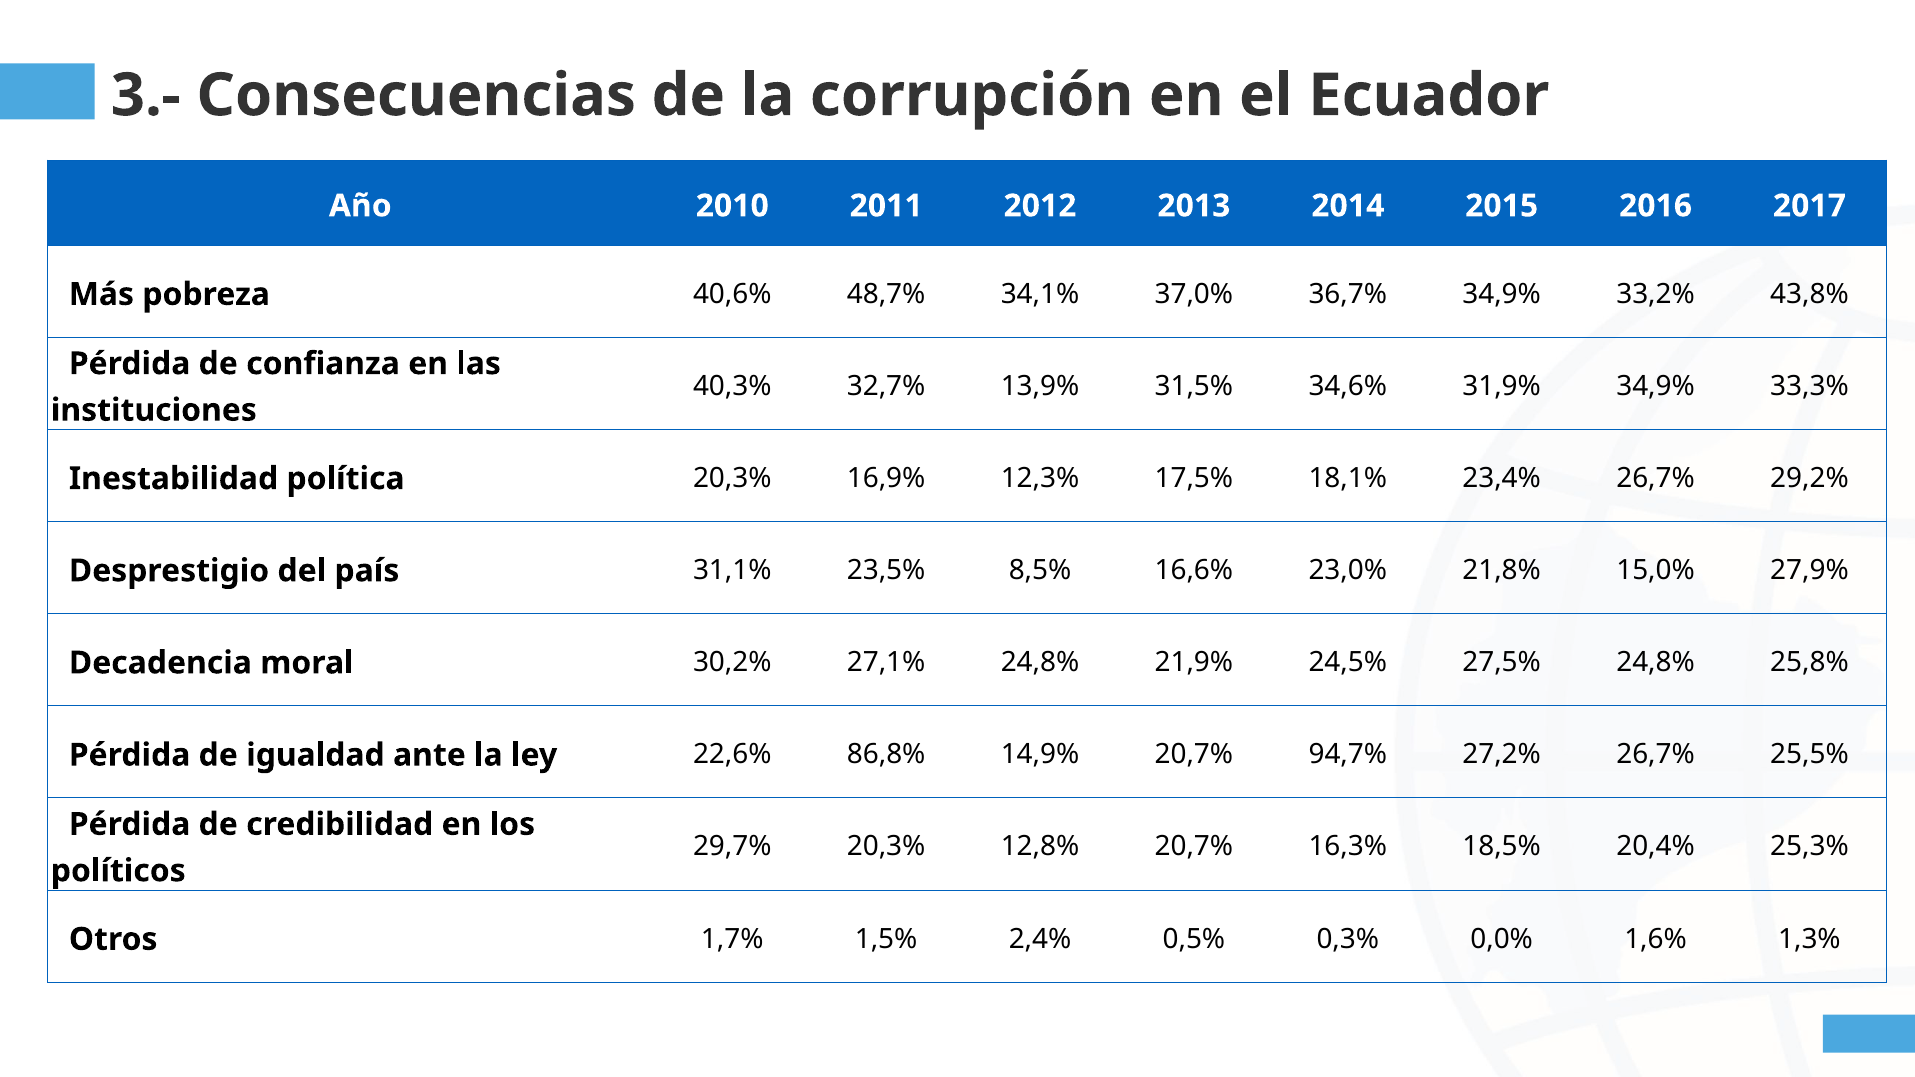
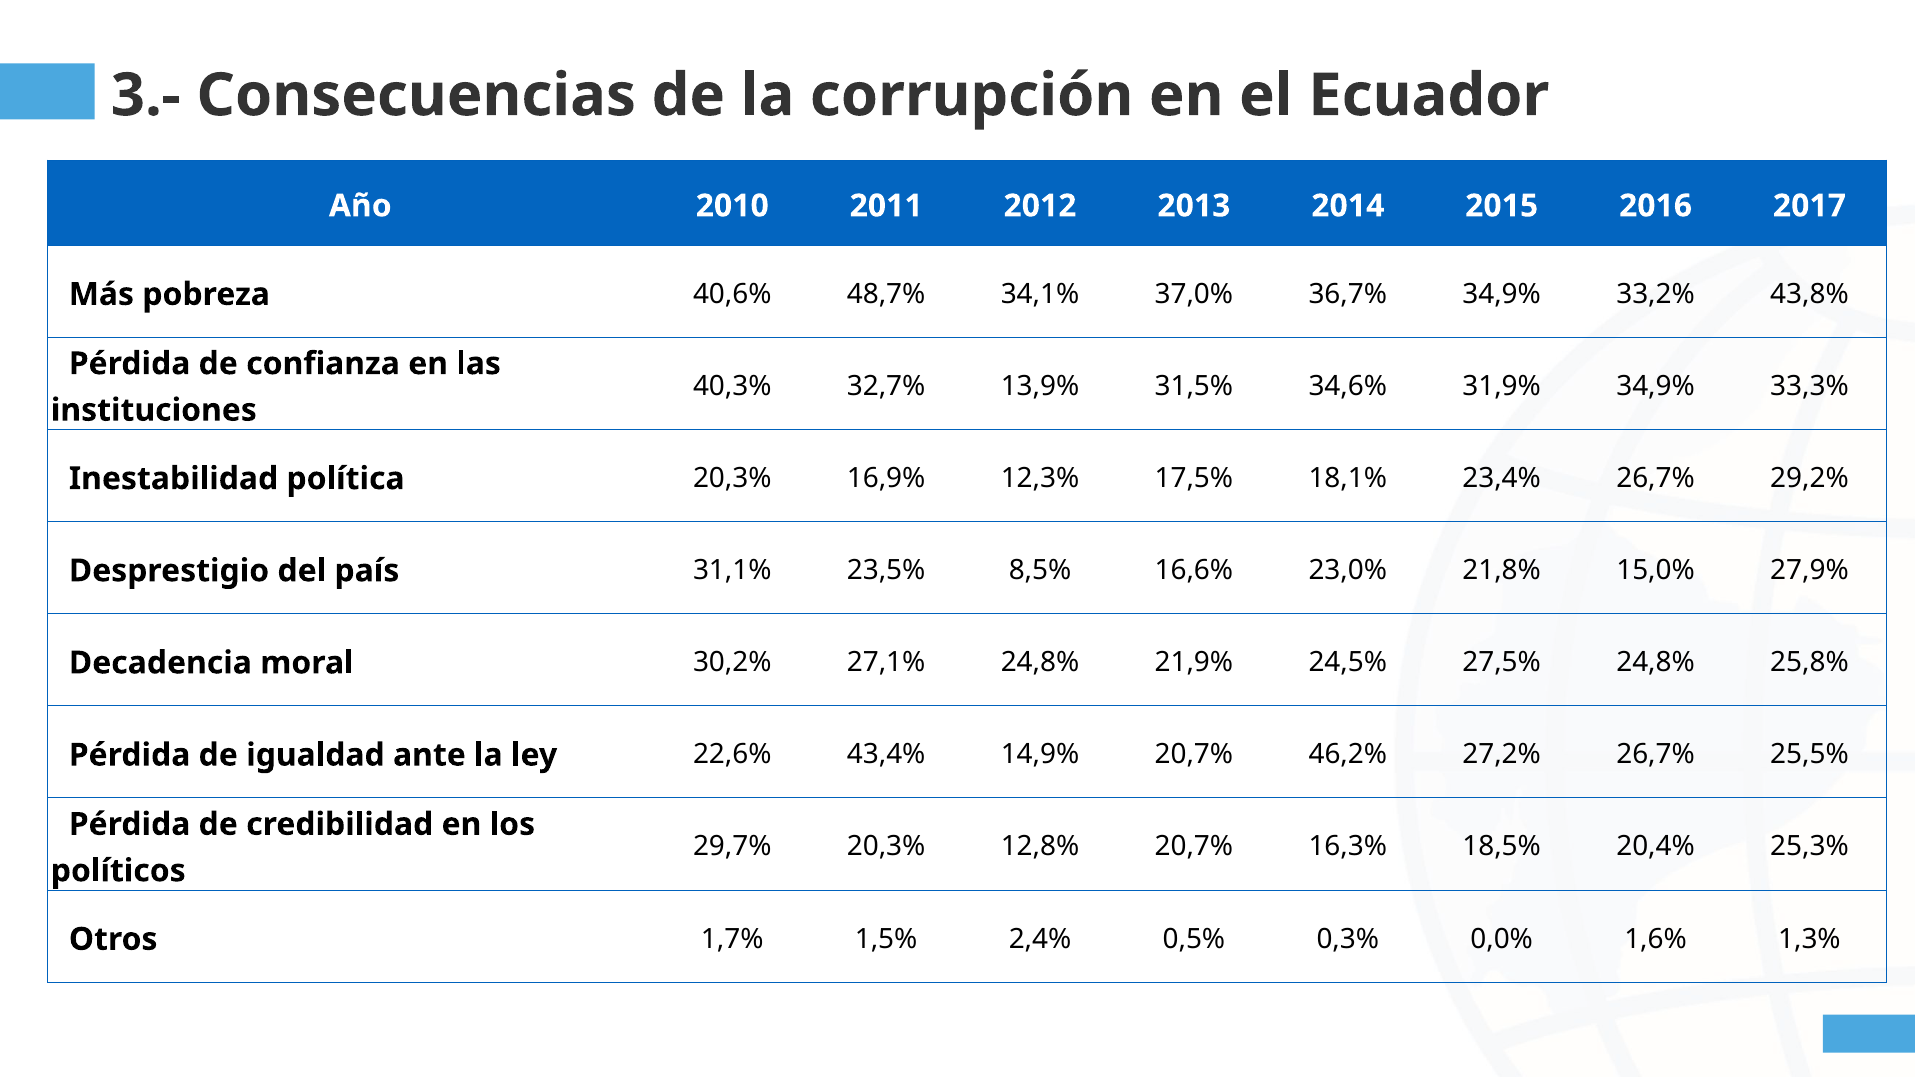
86,8%: 86,8% -> 43,4% (886, 755)
94,7%: 94,7% -> 46,2% (1348, 755)
